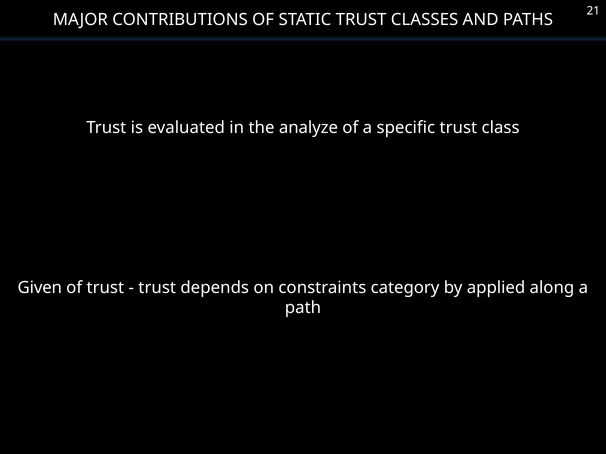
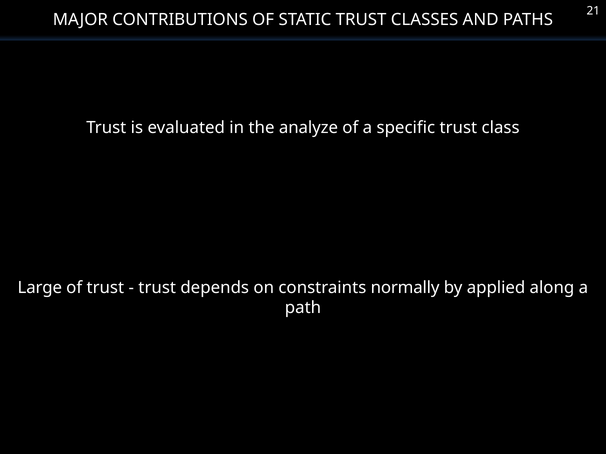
Given: Given -> Large (40, 288)
category: category -> normally (405, 288)
